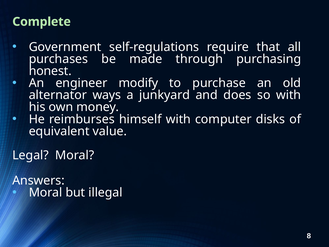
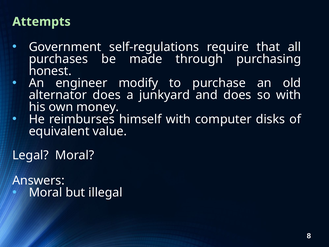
Complete: Complete -> Attempts (41, 22)
alternator ways: ways -> does (107, 95)
